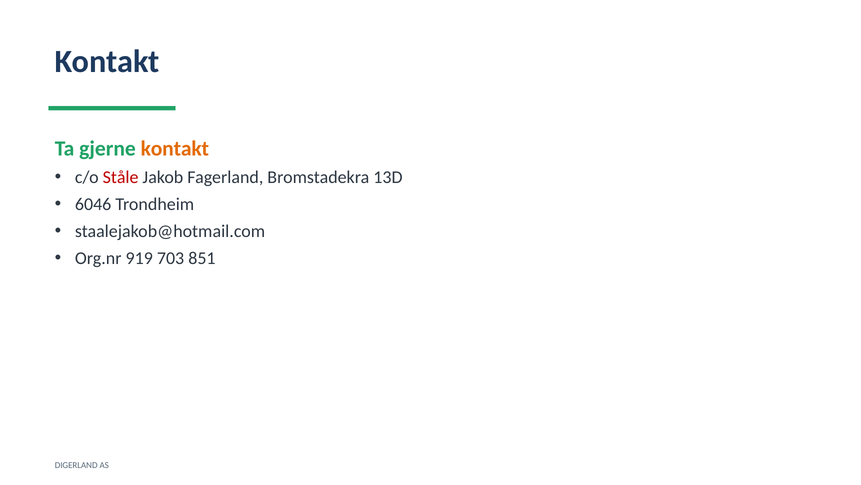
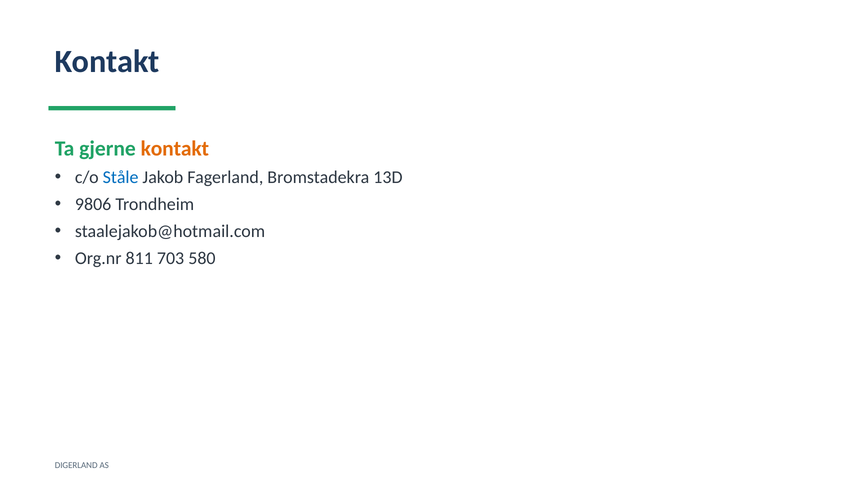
Ståle colour: red -> blue (121, 177)
6046: 6046 -> 9806 (93, 204)
919: 919 -> 811 (139, 258)
851: 851 -> 580 (202, 258)
